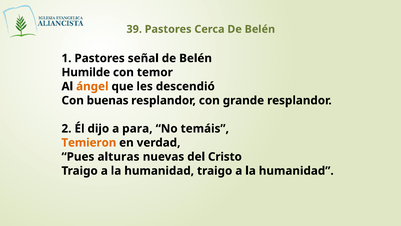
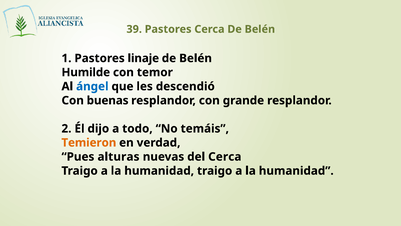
señal: señal -> linaje (143, 58)
ángel colour: orange -> blue (92, 86)
para: para -> todo (137, 128)
del Cristo: Cristo -> Cerca (225, 156)
